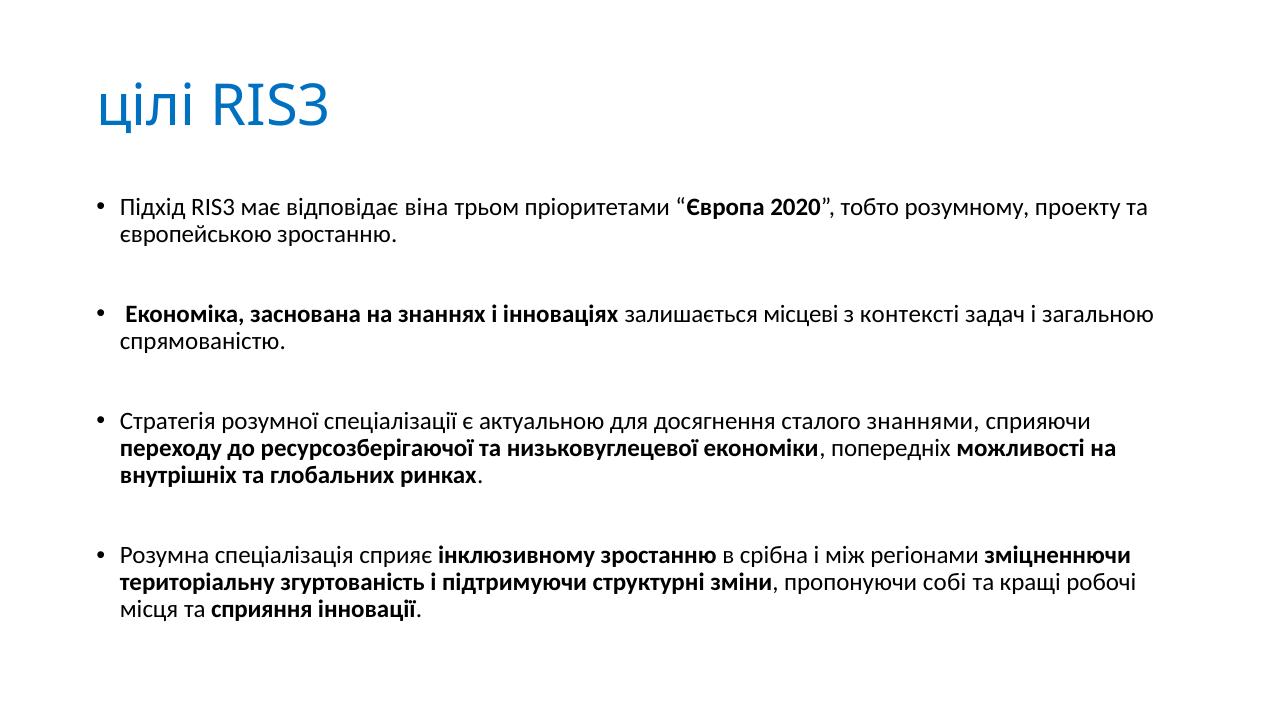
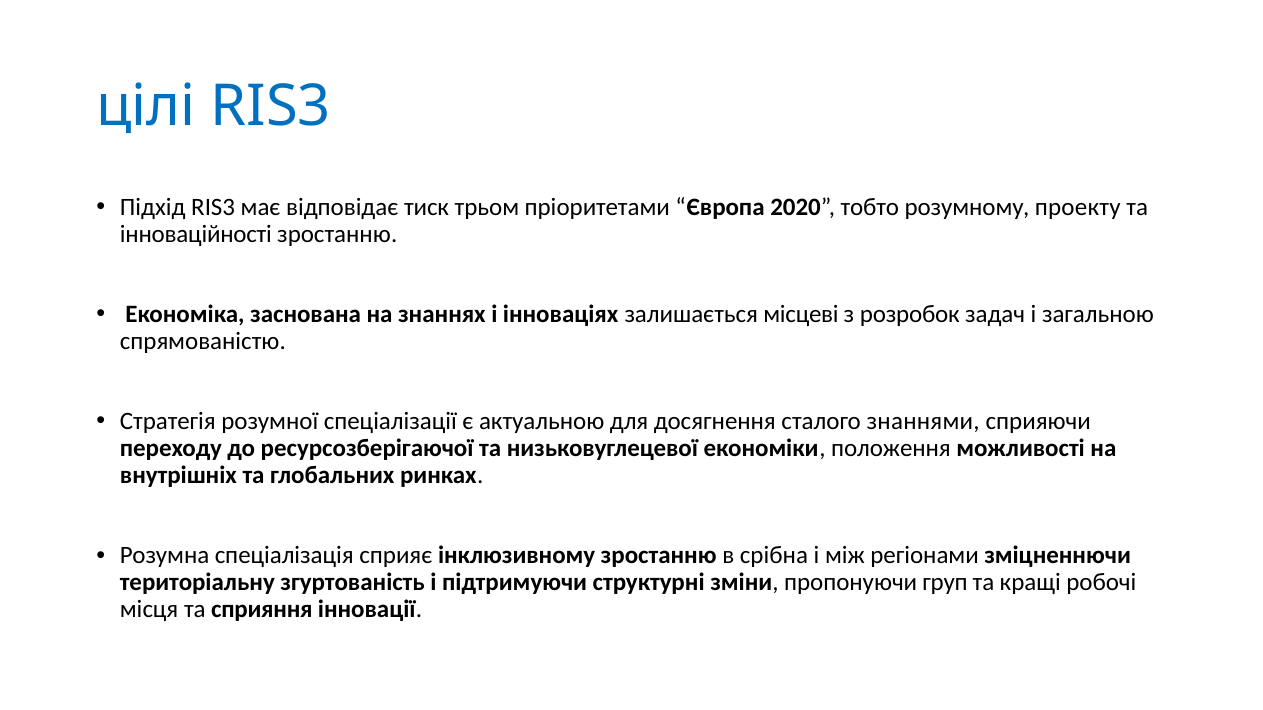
віна: віна -> тиск (427, 207)
європейською: європейською -> інноваційності (196, 234)
контексті: контексті -> розробок (910, 314)
попередніх: попередніх -> положення (891, 449)
собі: собі -> груп (945, 583)
